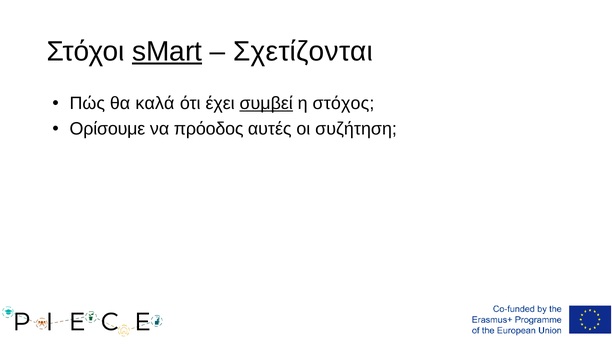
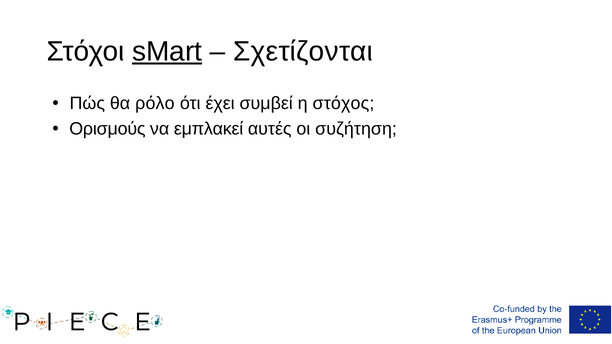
καλά: καλά -> ρόλο (155, 103)
συμβεί underline: present -> none (266, 103)
Ορίσουμε: Ορίσουμε -> Ορισμούς (107, 129)
πρόοδος: πρόοδος -> εμπλακεί (209, 129)
